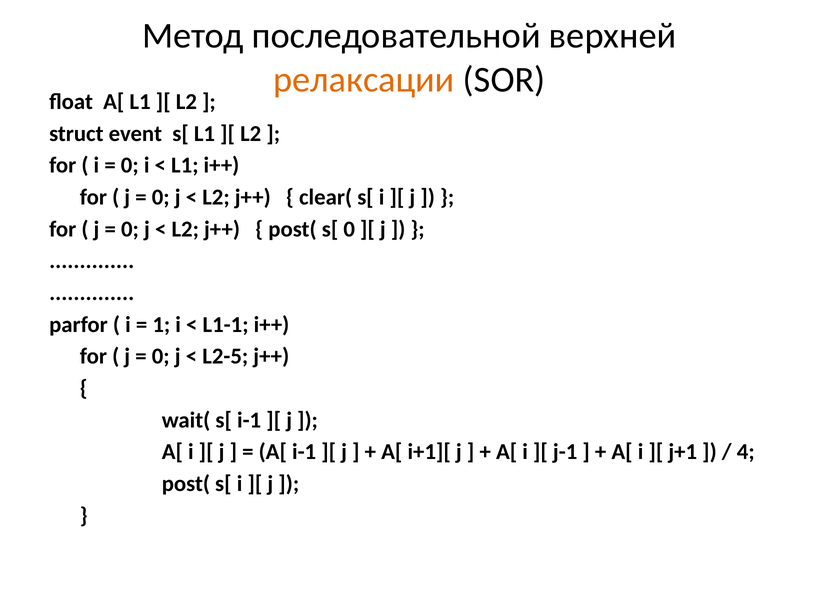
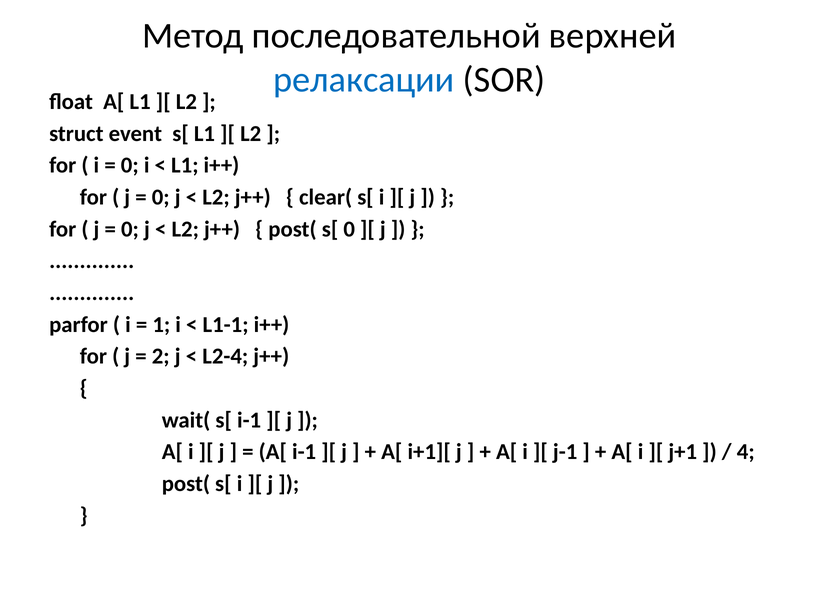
релаксации colour: orange -> blue (364, 80)
0: 0 -> 2 (161, 357)
L2-5: L2-5 -> L2-4 (225, 357)
